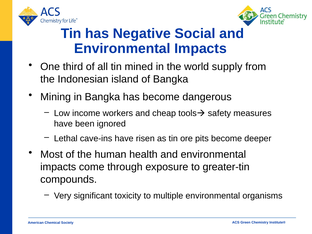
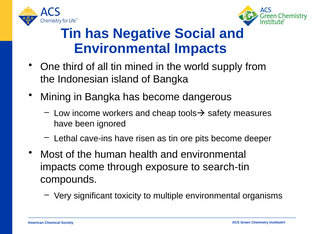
greater-tin: greater-tin -> search-tin (226, 167)
